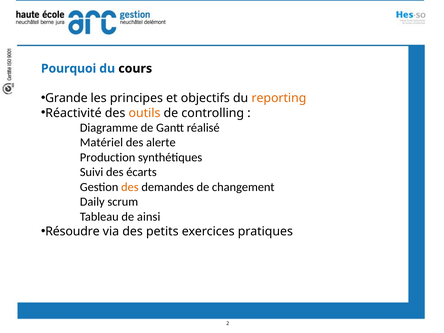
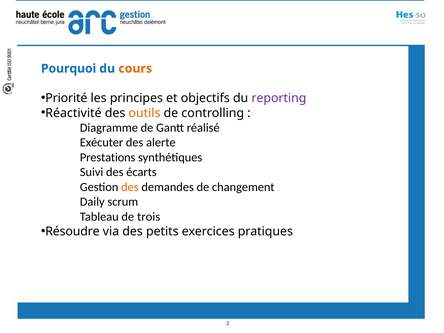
cours colour: black -> orange (135, 69)
Grande: Grande -> Priorité (66, 98)
reporting colour: orange -> purple (279, 98)
Matériel: Matériel -> Exécuter (102, 143)
Production: Production -> Prestations (108, 157)
ainsi: ainsi -> trois (149, 217)
